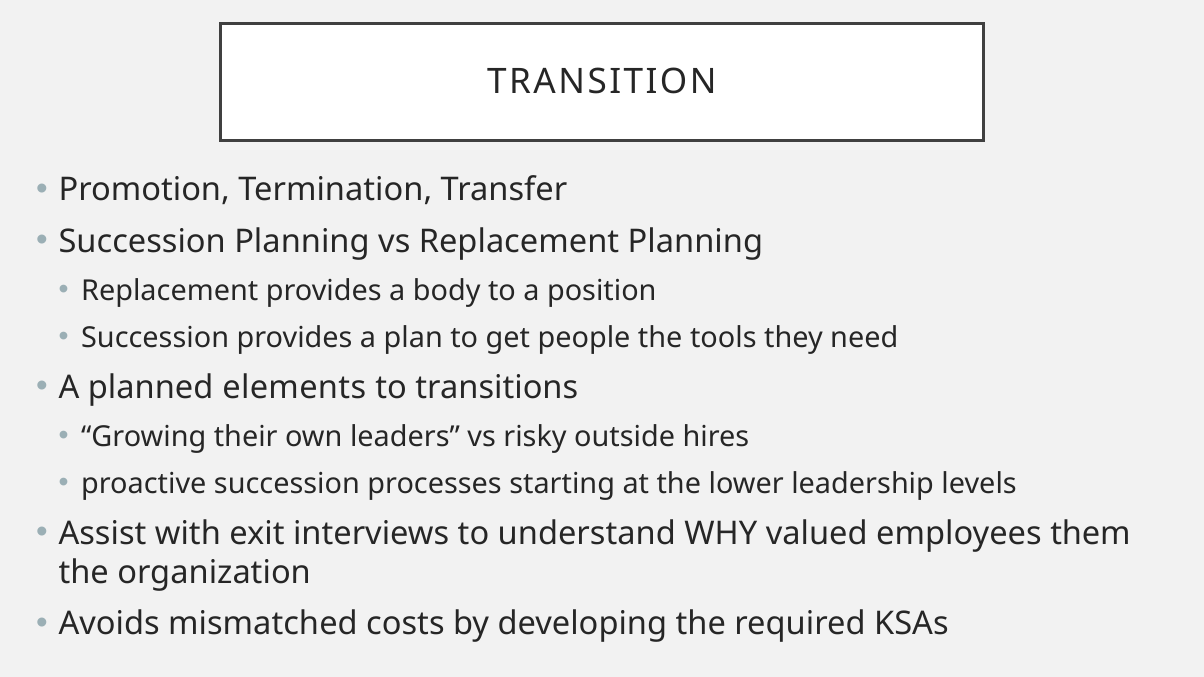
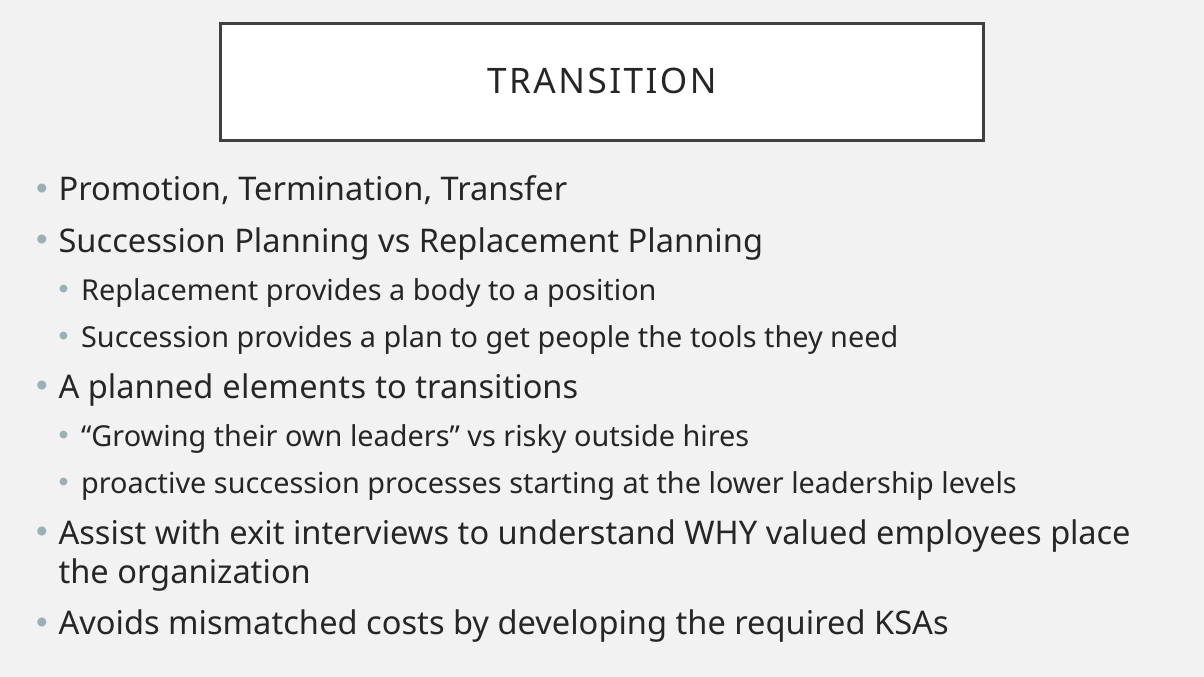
them: them -> place (1090, 534)
